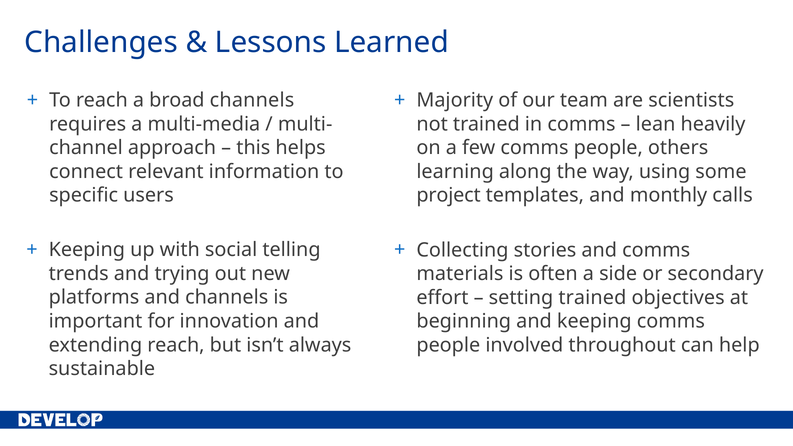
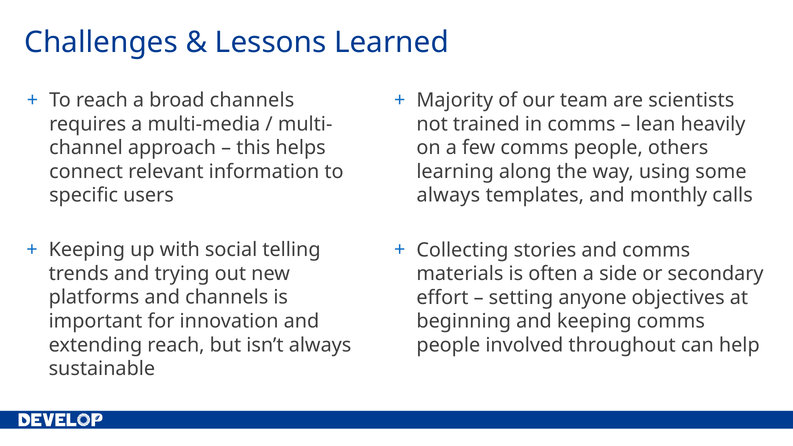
project: project -> always (448, 195)
setting trained: trained -> anyone (592, 298)
